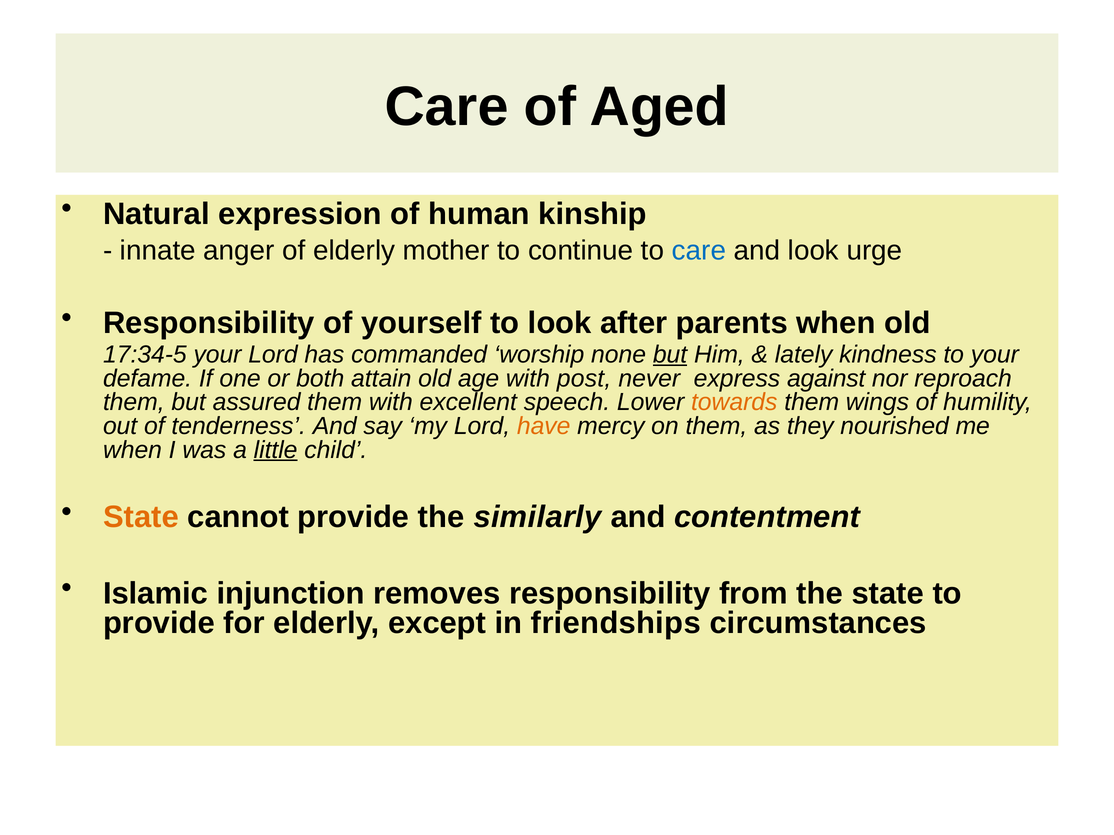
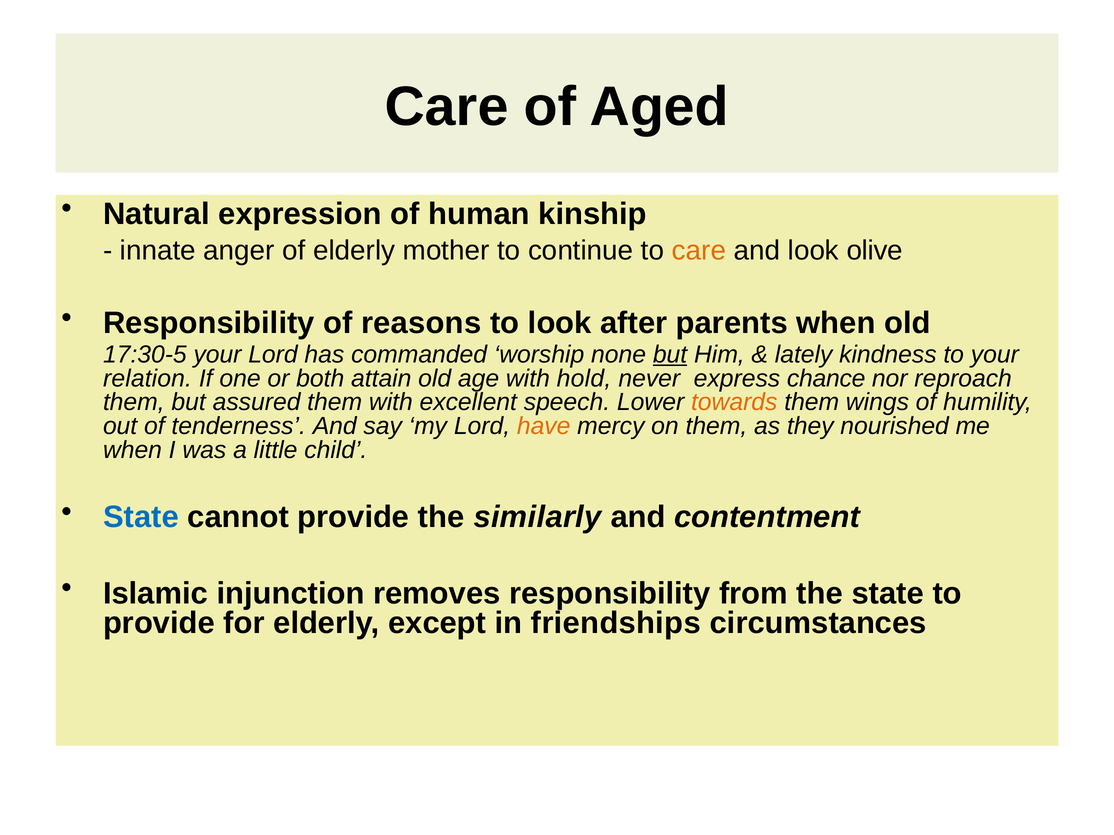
care colour: blue -> orange (699, 251)
urge: urge -> olive (875, 251)
yourself: yourself -> reasons (421, 323)
17:34-5: 17:34-5 -> 17:30-5 (145, 355)
defame: defame -> relation (147, 379)
post: post -> hold (584, 379)
against: against -> chance (826, 379)
little underline: present -> none (276, 450)
State colour: orange -> blue (141, 517)
